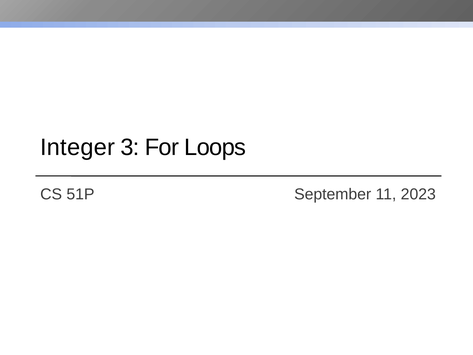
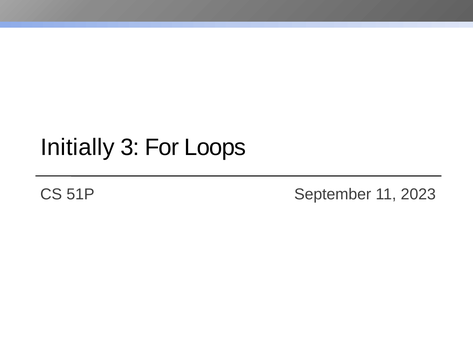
Integer: Integer -> Initially (78, 147)
